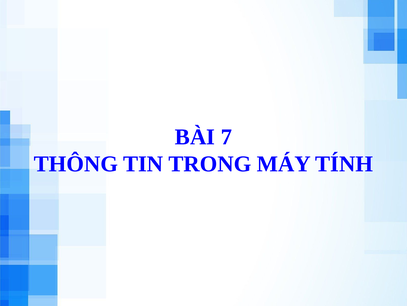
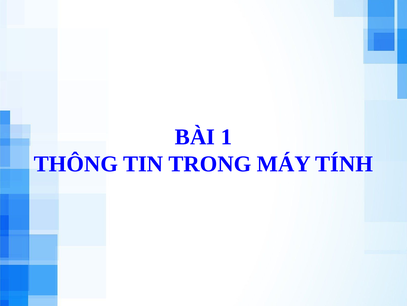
7: 7 -> 1 (226, 137)
